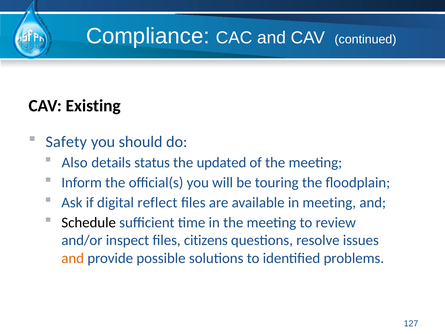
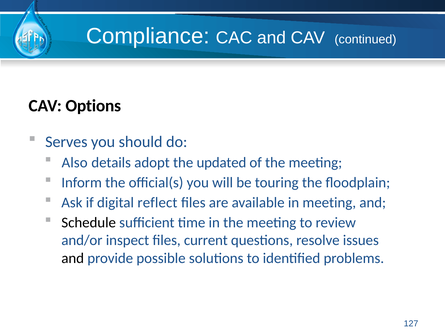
Existing: Existing -> Options (93, 106)
Safety: Safety -> Serves (66, 142)
status: status -> adopt (152, 162)
citizens: citizens -> current (206, 240)
and colour: orange -> black (73, 258)
